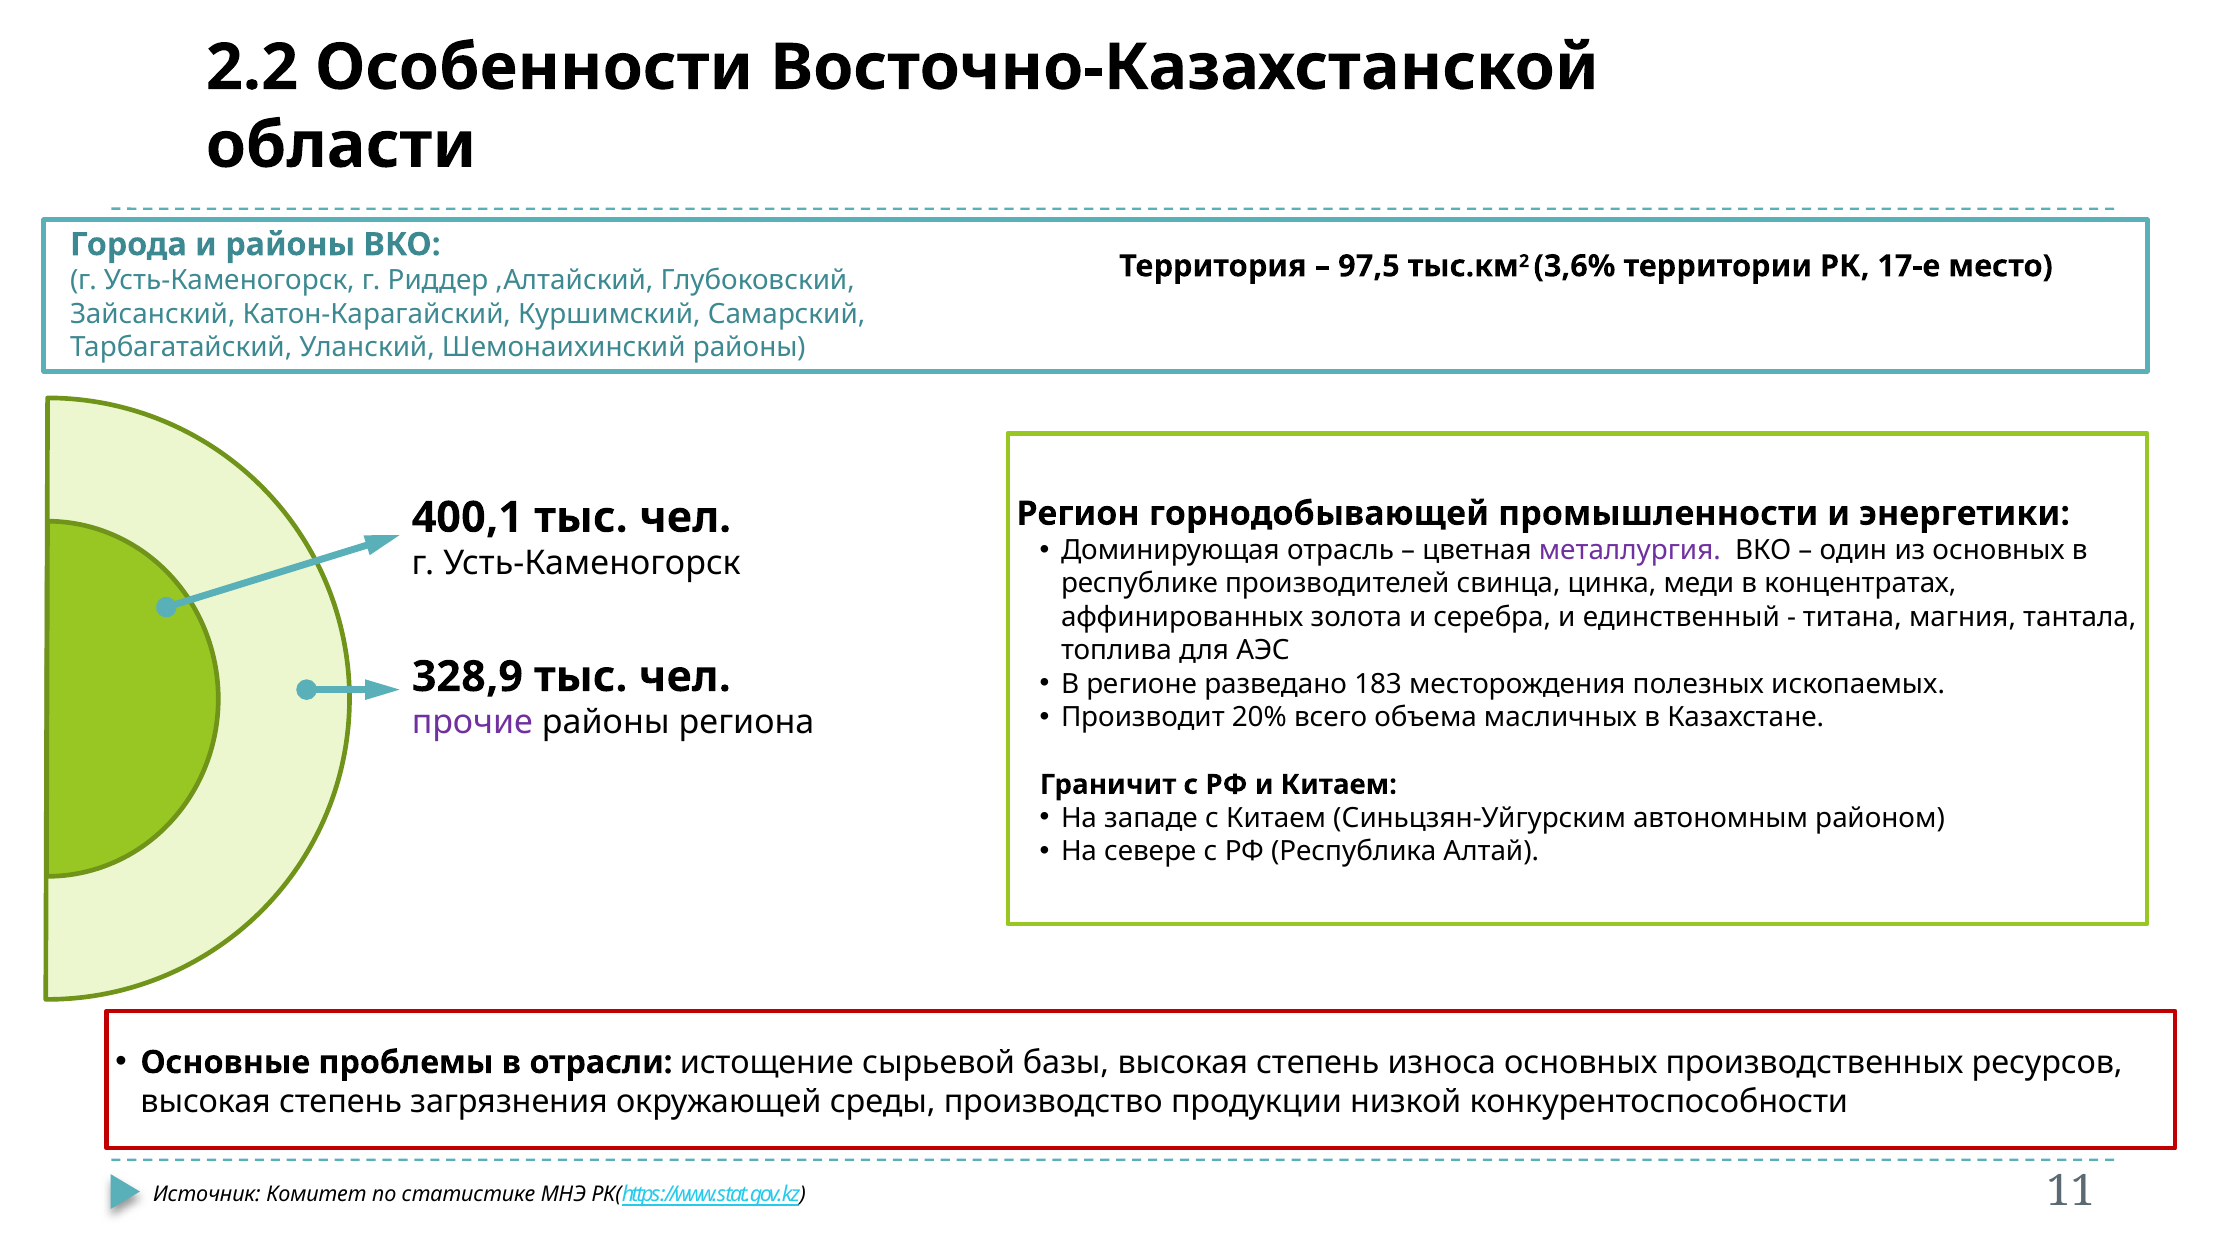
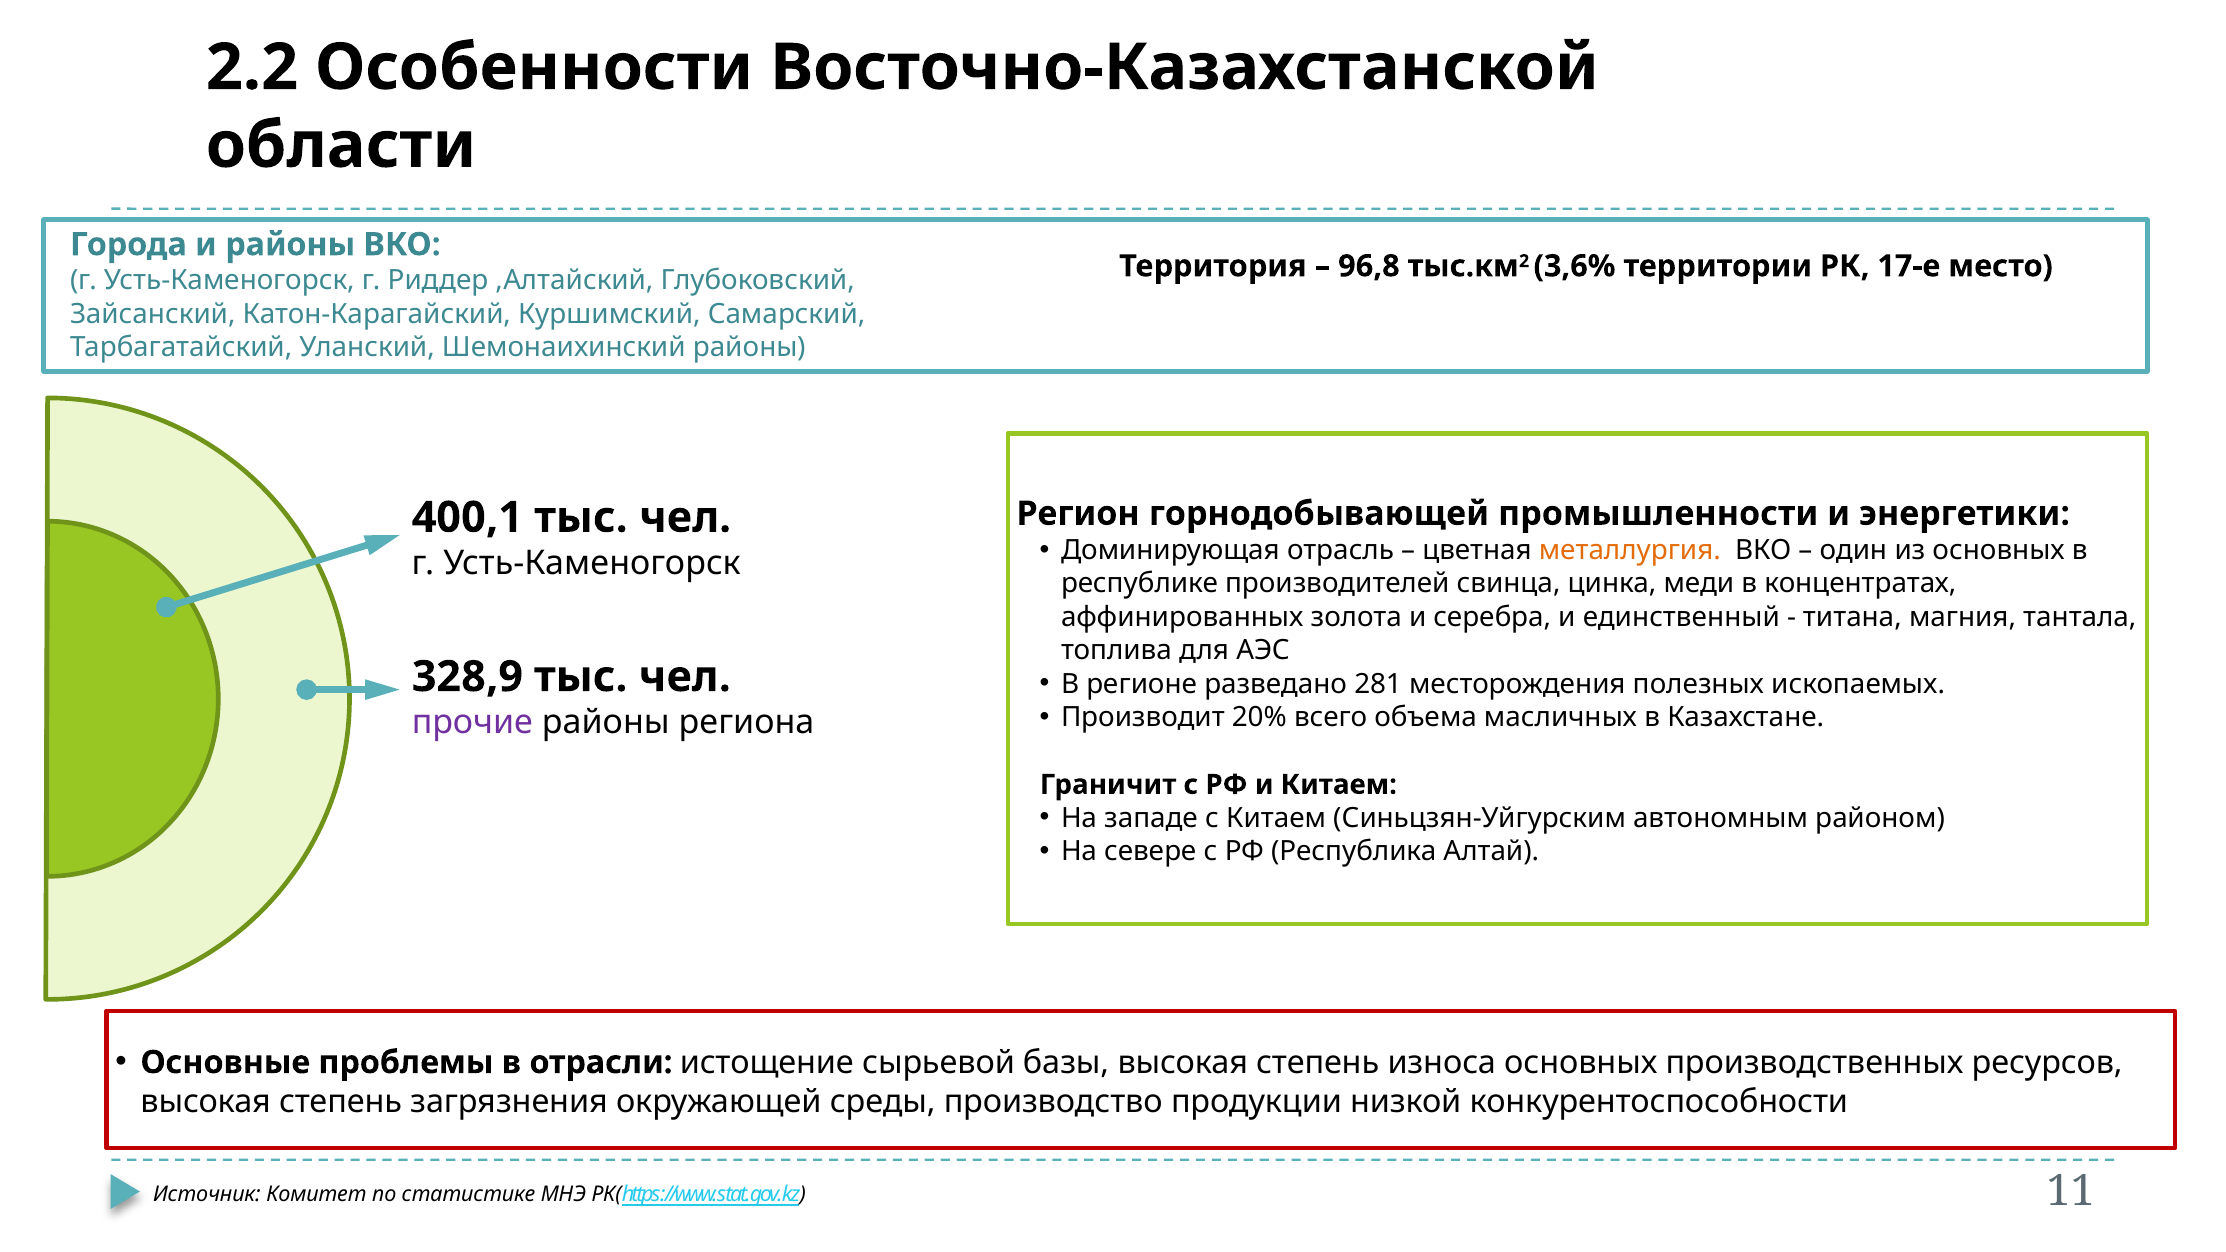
97,5: 97,5 -> 96,8 (1369, 266)
металлургия colour: purple -> orange (1630, 550)
183: 183 -> 281 (1378, 684)
